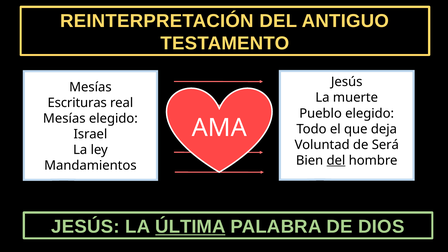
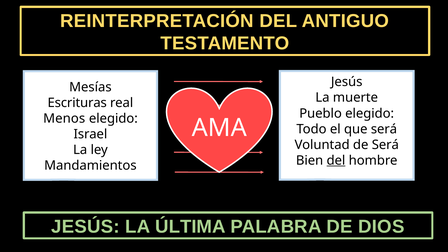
Mesías: Mesías -> Menos (64, 119)
que deja: deja -> será (384, 129)
ÚLTIMA underline: present -> none (190, 227)
